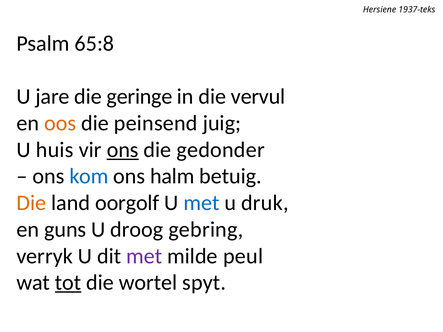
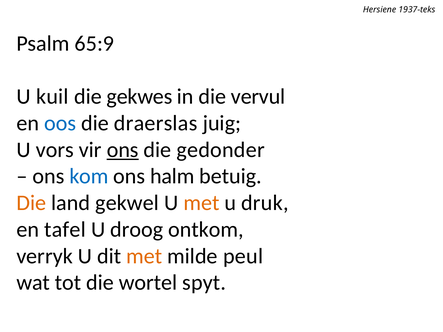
65:8: 65:8 -> 65:9 (94, 44)
jare: jare -> kuil (52, 97)
geringe: geringe -> gekwes (140, 97)
oos colour: orange -> blue (60, 123)
peinsend: peinsend -> draerslas (156, 123)
huis: huis -> vors (55, 150)
oorgolf: oorgolf -> gekwel (127, 203)
met colour: blue -> orange (201, 203)
guns: guns -> tafel (65, 230)
gebring: gebring -> ontkom (206, 230)
met colour: purple -> orange (144, 256)
tot underline: present -> none (68, 283)
